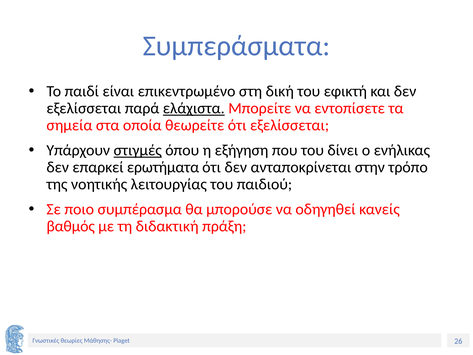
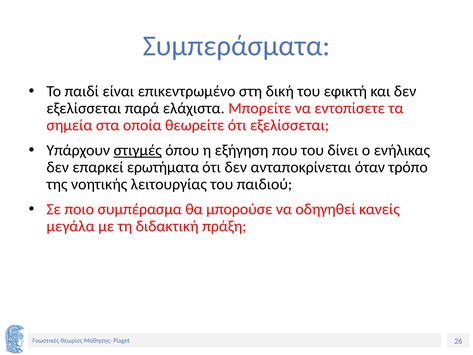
ελάχιστα underline: present -> none (194, 108)
στην: στην -> όταν (370, 167)
βαθμός: βαθμός -> μεγάλα (71, 226)
